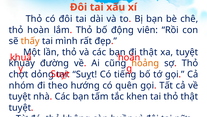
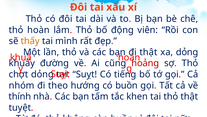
xa tuyệt: tuyệt -> dỏng (187, 52)
hoảng colour: orange -> red (145, 63)
có quên: quên -> buồn (127, 85)
tuyệt: tuyệt -> thính (20, 96)
